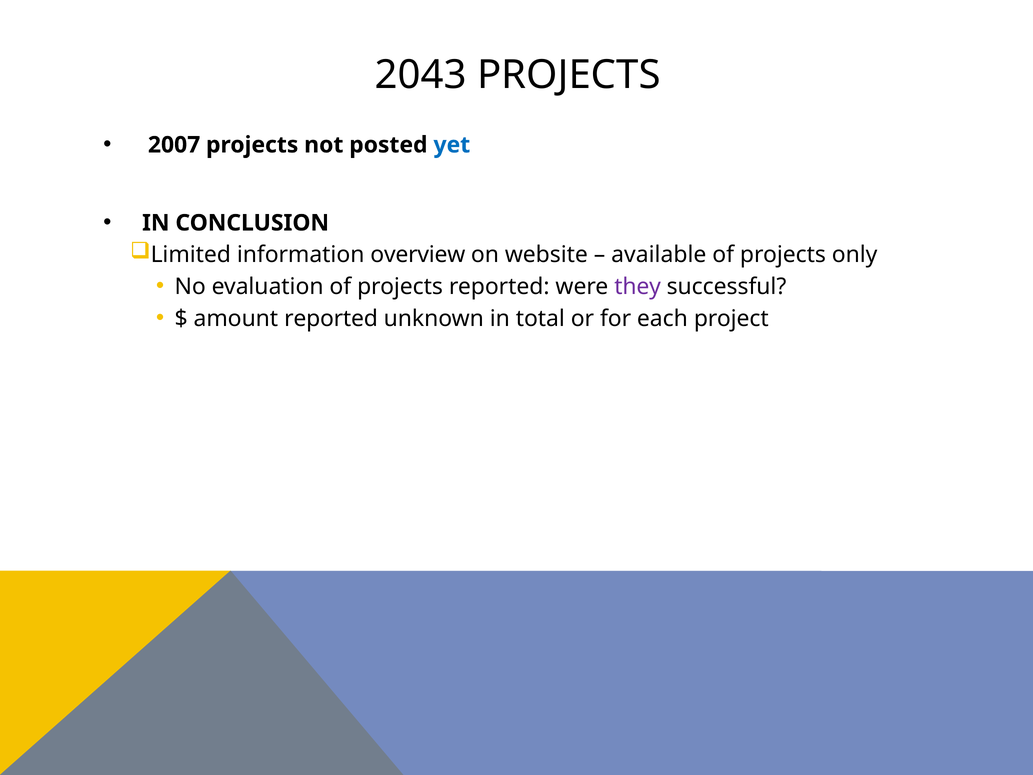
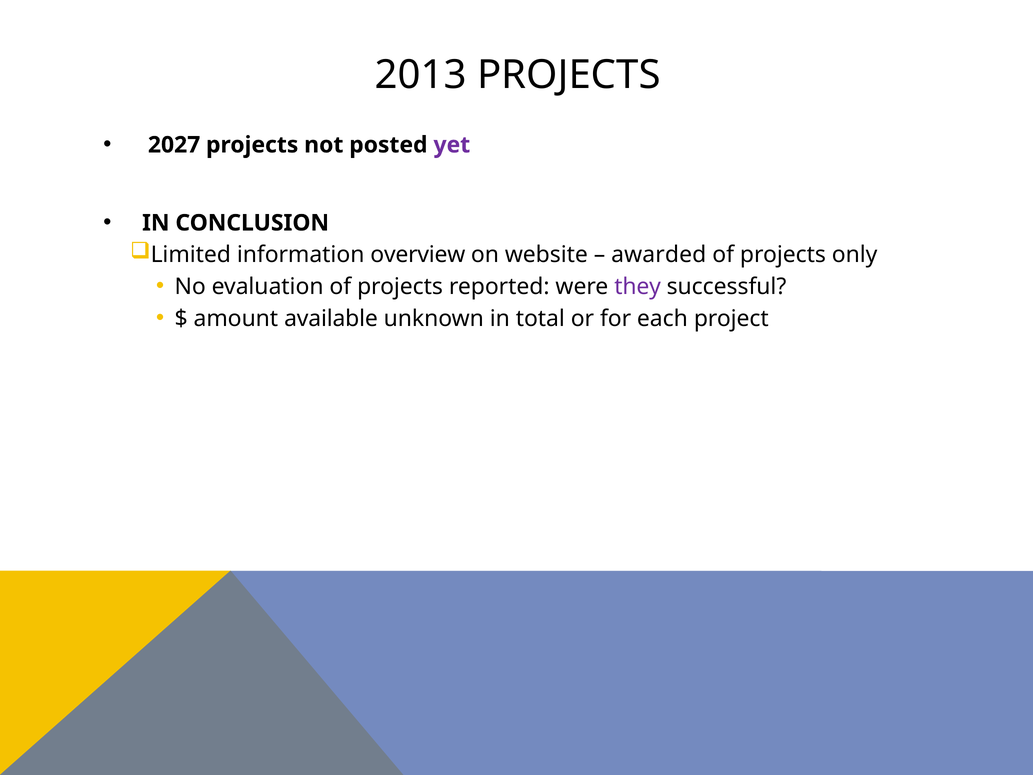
2043: 2043 -> 2013 (421, 75)
2007: 2007 -> 2027 (174, 145)
yet colour: blue -> purple (452, 145)
available: available -> awarded (659, 255)
amount reported: reported -> available (331, 318)
